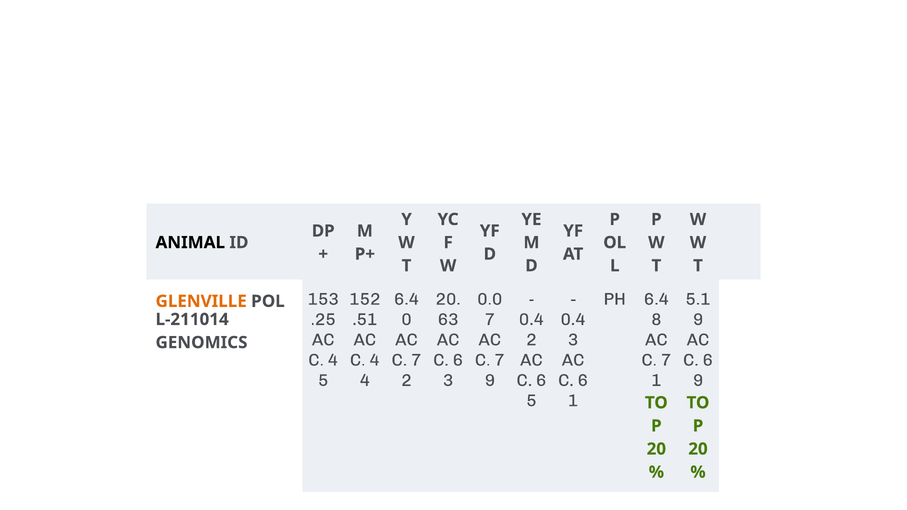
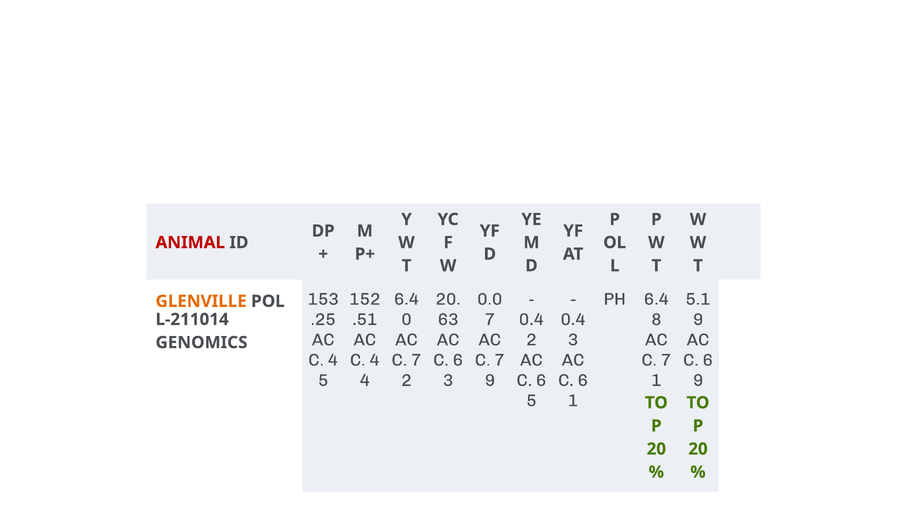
ANIMAL colour: black -> red (190, 243)
